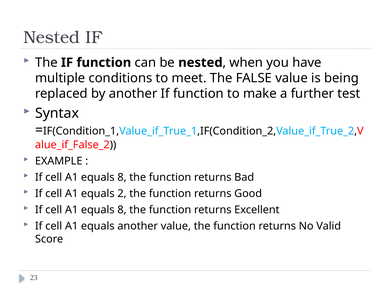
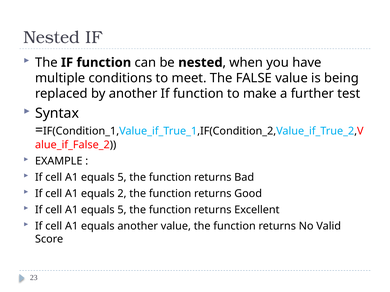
8: 8 -> 5 (122, 178)
8: 8 -> 5 (122, 210)
